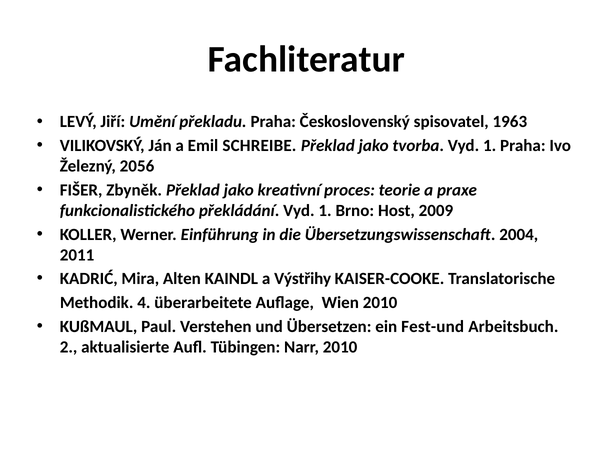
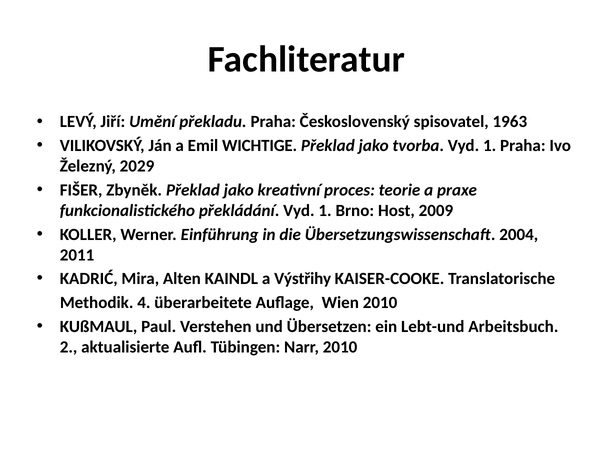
SCHREIBE: SCHREIBE -> WICHTIGE (260, 146)
2056: 2056 -> 2029 (137, 166)
Fest-und: Fest-und -> Lebt-und (433, 326)
